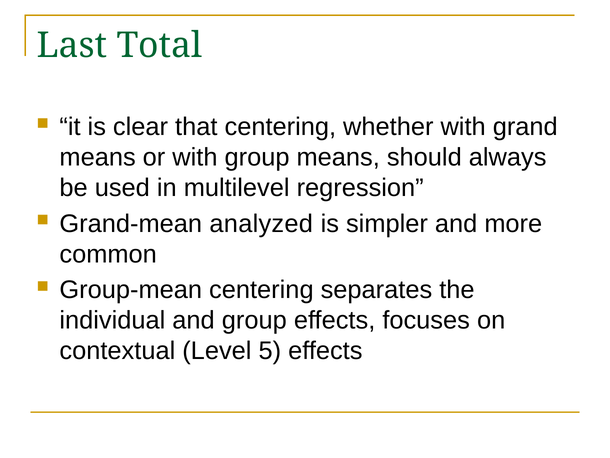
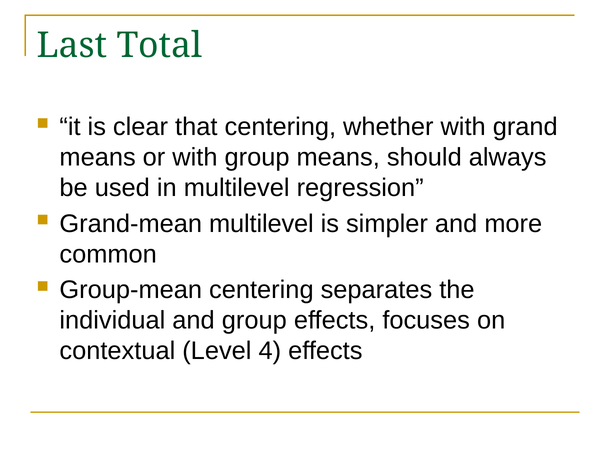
Grand-mean analyzed: analyzed -> multilevel (261, 223)
5: 5 -> 4 (270, 351)
